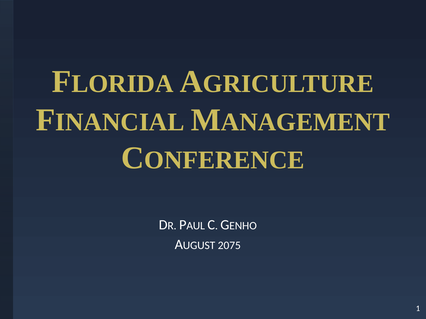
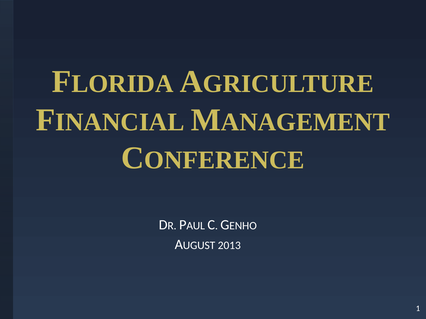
2075: 2075 -> 2013 (229, 246)
